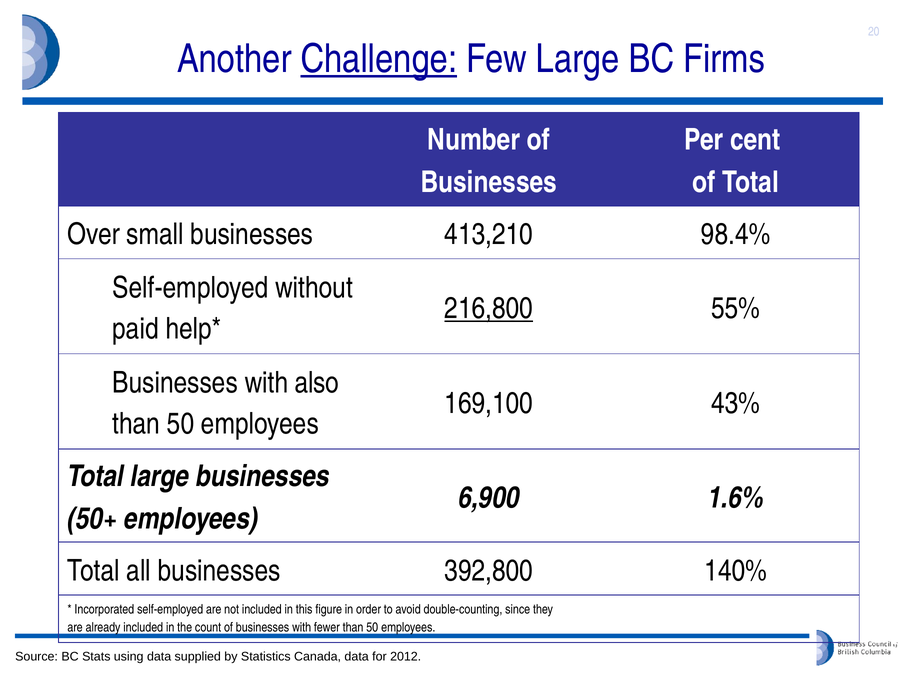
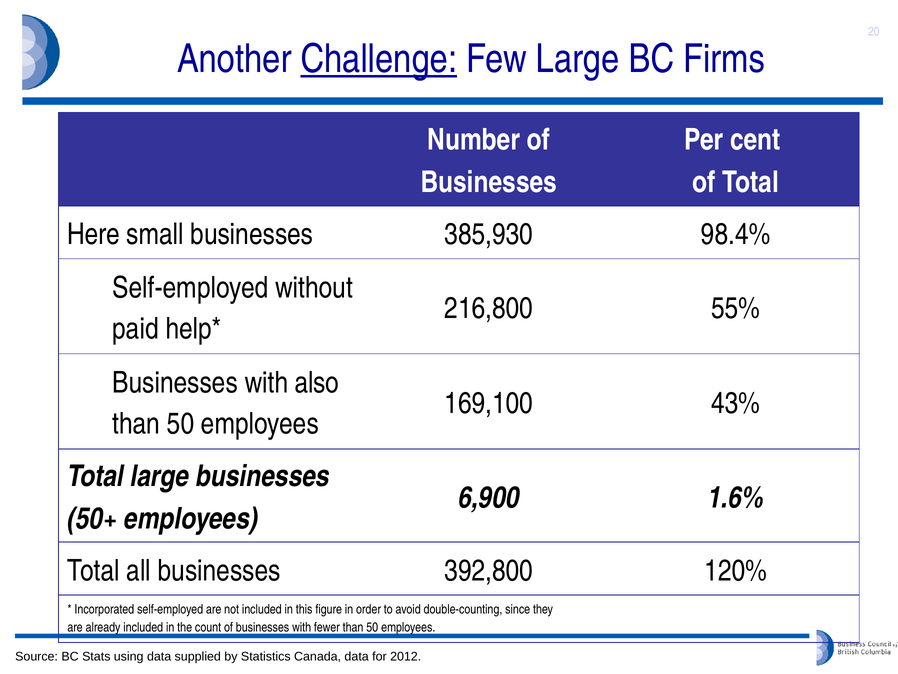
Over: Over -> Here (94, 234)
413,210: 413,210 -> 385,930 (489, 234)
216,800 underline: present -> none (489, 308)
140%: 140% -> 120% (736, 570)
